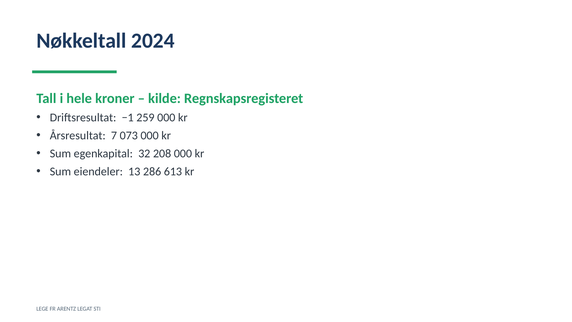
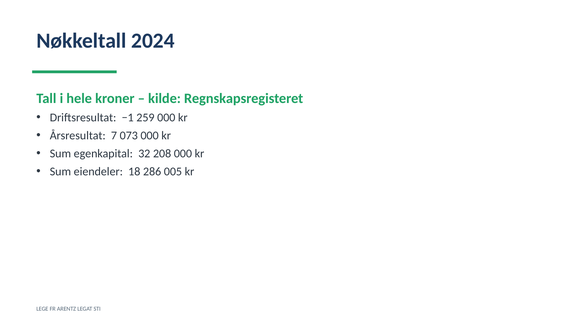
13: 13 -> 18 (134, 171)
613: 613 -> 005 (173, 171)
